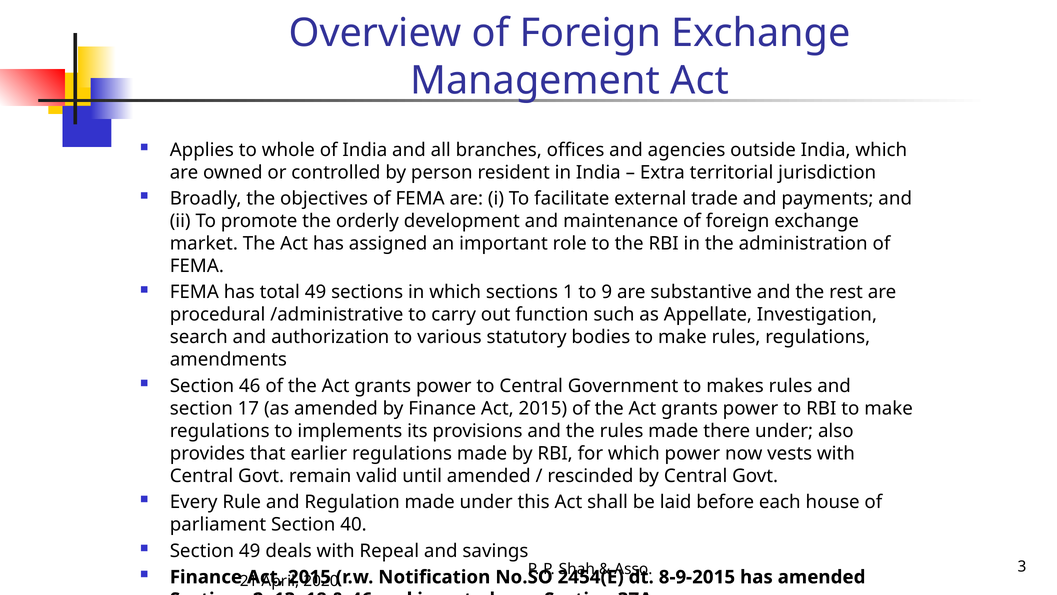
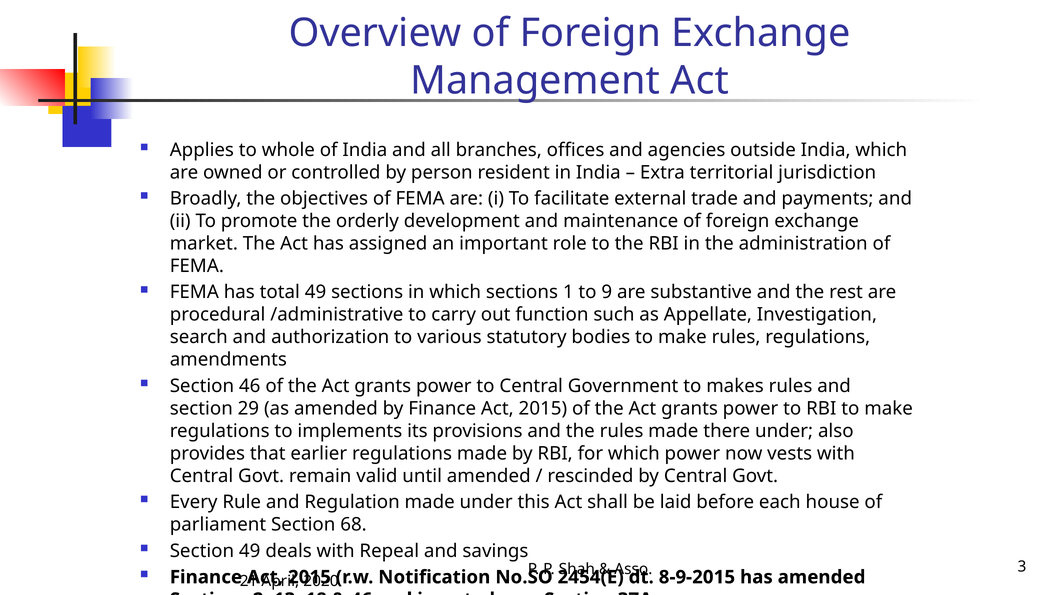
17: 17 -> 29 (248, 408)
40: 40 -> 68 (354, 524)
